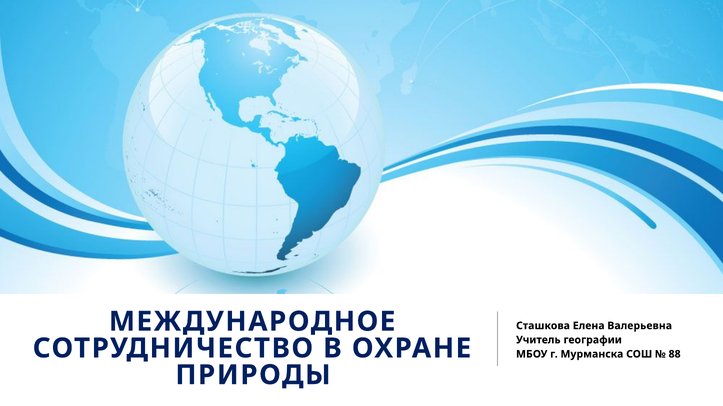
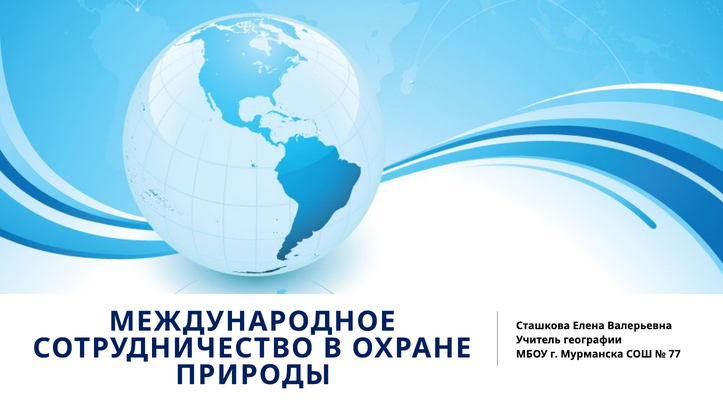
88: 88 -> 77 (675, 355)
